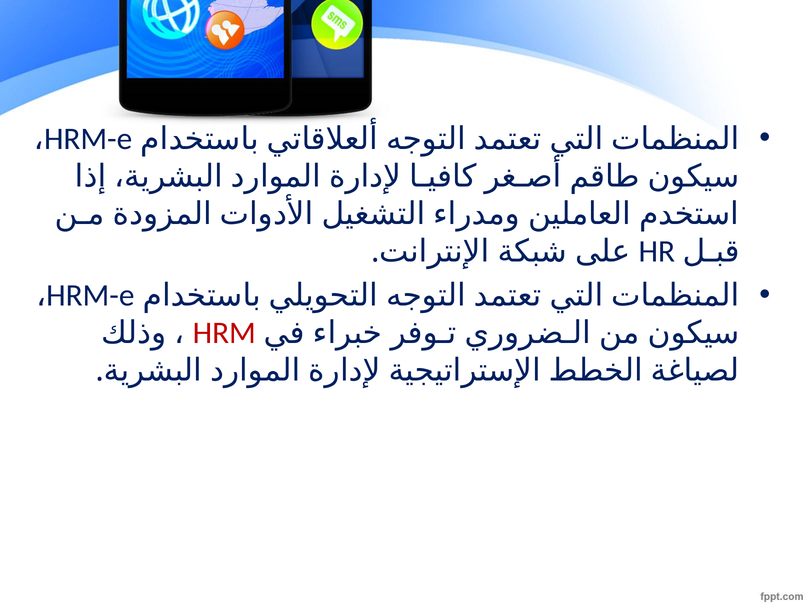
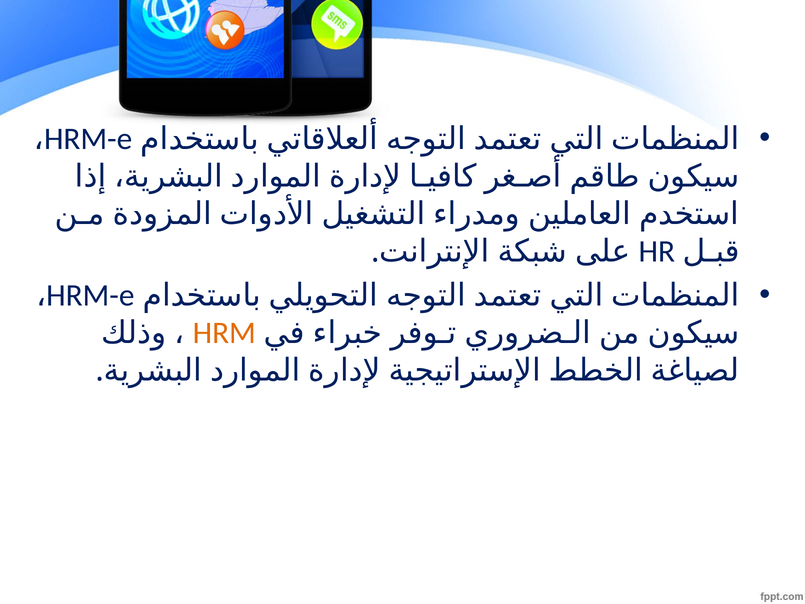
HRM colour: red -> orange (224, 333)
